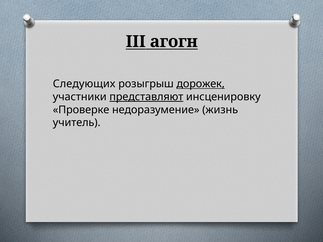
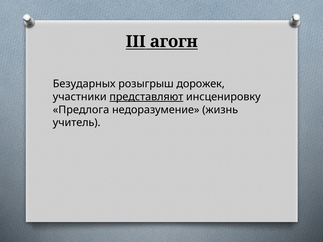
Следующих: Следующих -> Безударных (84, 84)
дорожек underline: present -> none (201, 84)
Проверке: Проверке -> Предлога (81, 110)
